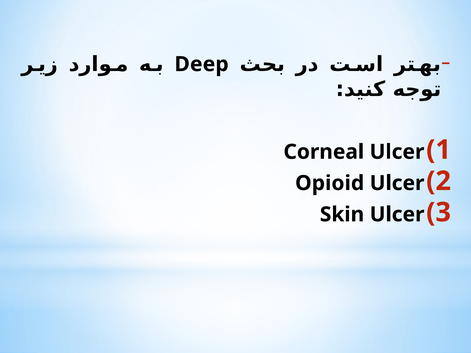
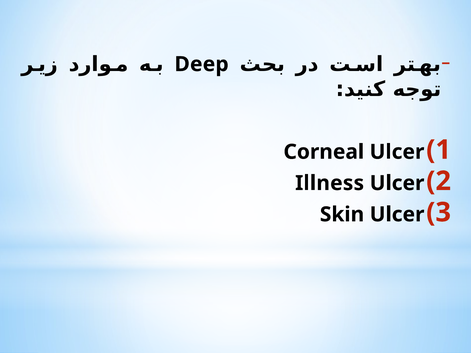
Opioid: Opioid -> Illness (330, 183)
